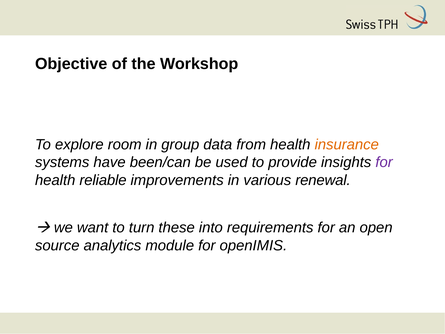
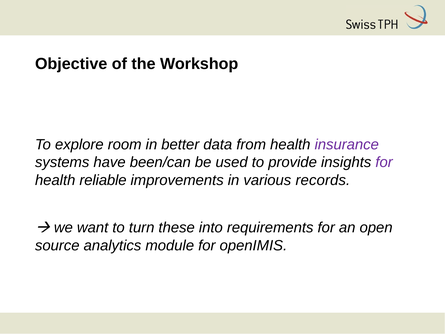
group: group -> better (180, 144)
insurance colour: orange -> purple (347, 144)
renewal: renewal -> records (323, 180)
